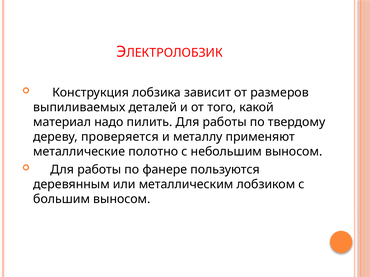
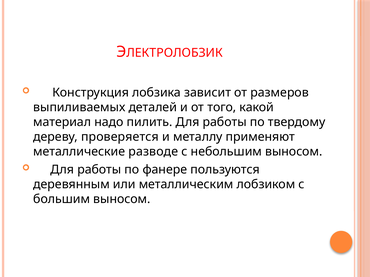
полотно: полотно -> разводе (153, 152)
